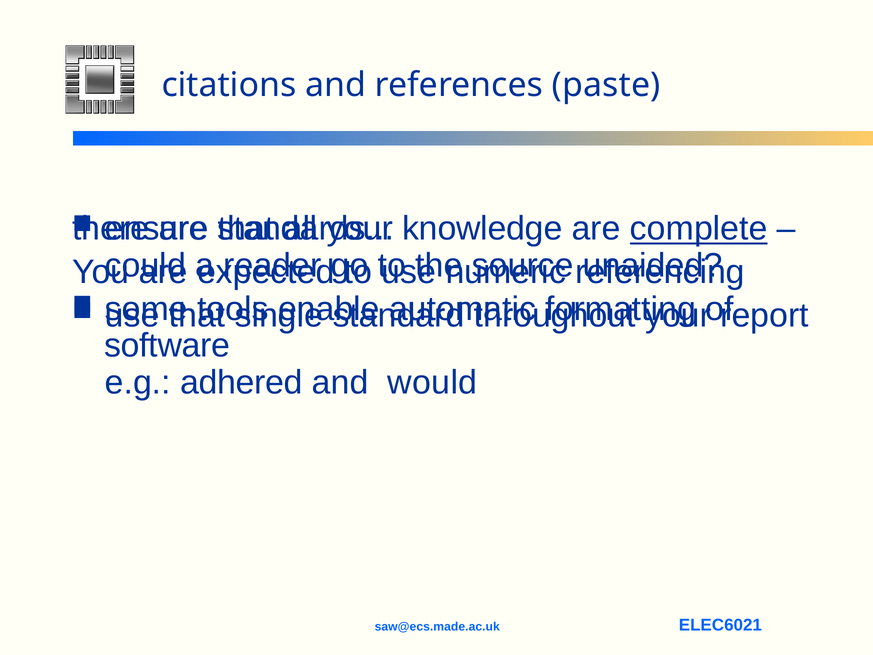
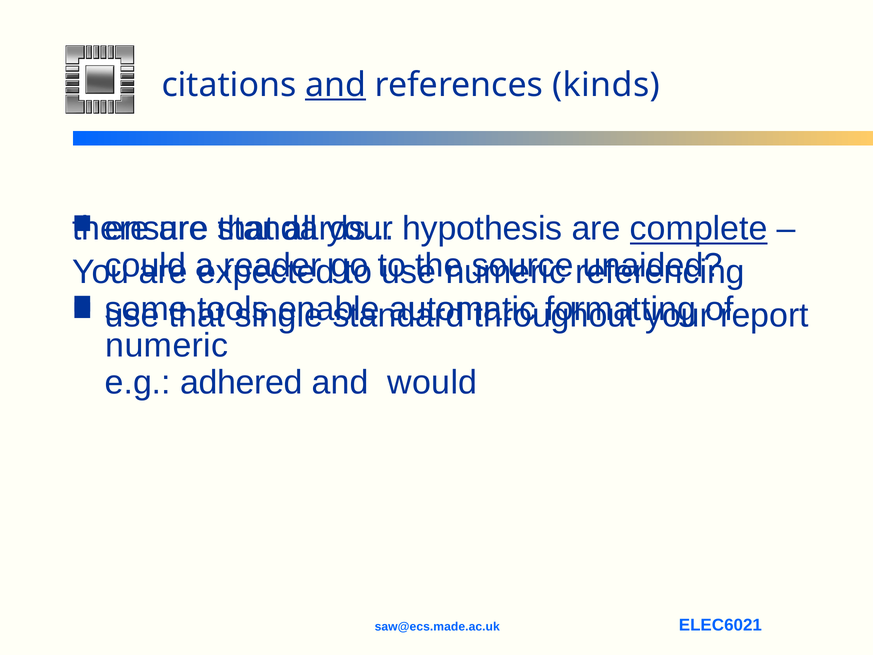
and underline: none -> present (336, 85)
paste: paste -> kinds (606, 85)
knowledge: knowledge -> hypothesis (482, 229)
software: software -> numeric (167, 345)
